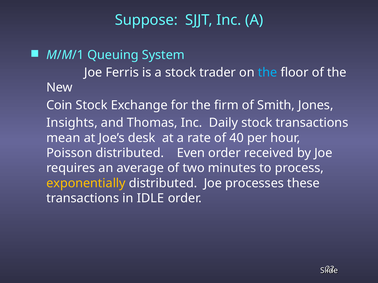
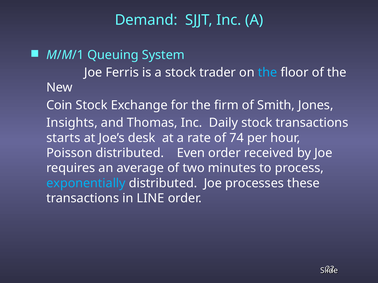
Suppose: Suppose -> Demand (146, 20)
mean: mean -> starts (63, 138)
40: 40 -> 74 (237, 138)
exponentially colour: yellow -> light blue (86, 183)
IDLE: IDLE -> LINE (151, 199)
